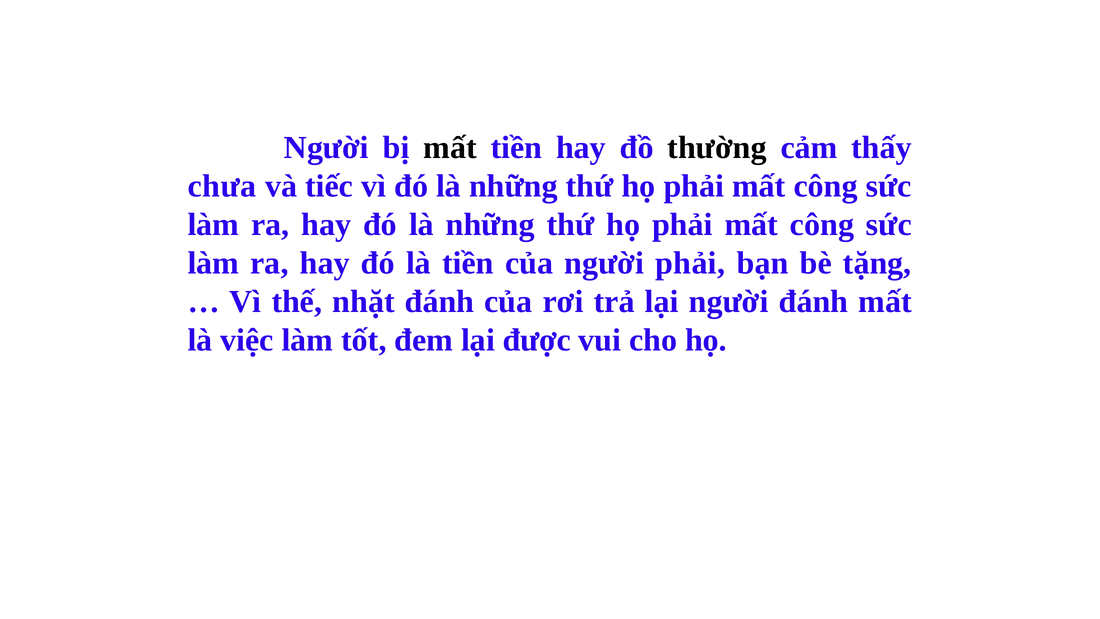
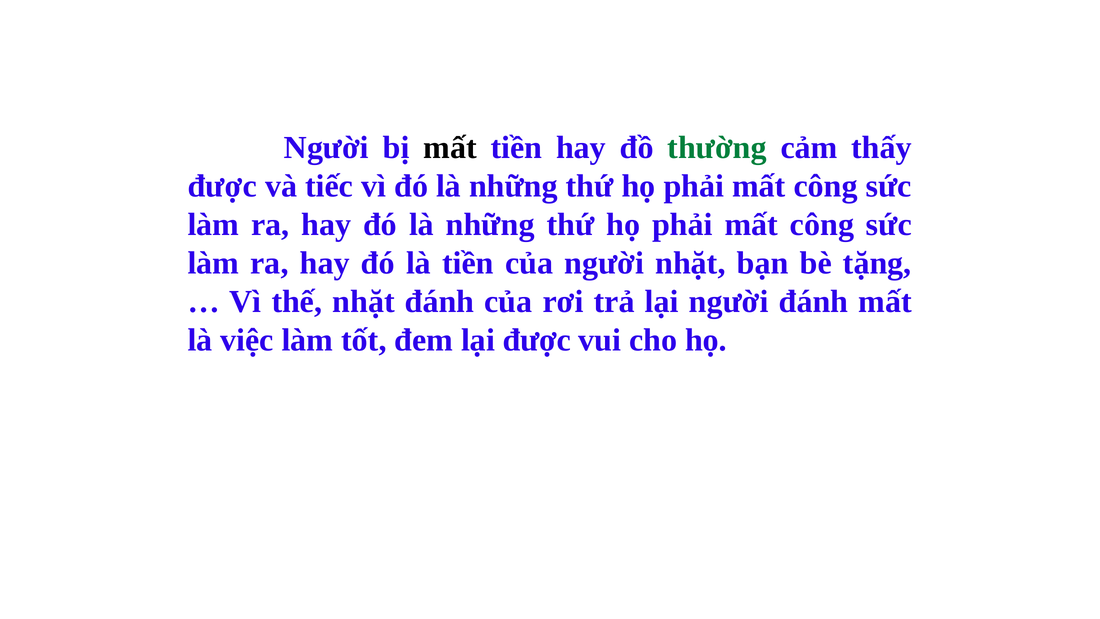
thường colour: black -> green (717, 148)
chưa: chưa -> được (222, 186)
người phải: phải -> nhặt (690, 263)
